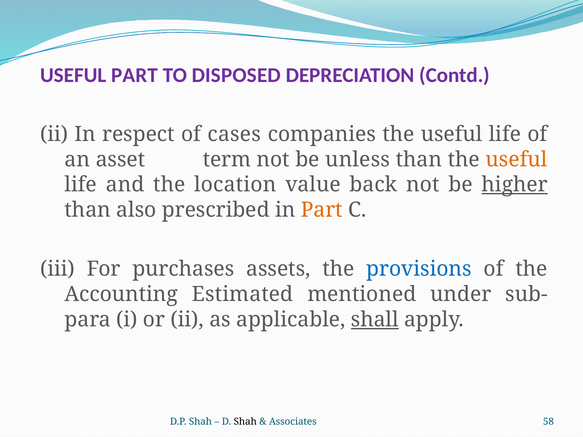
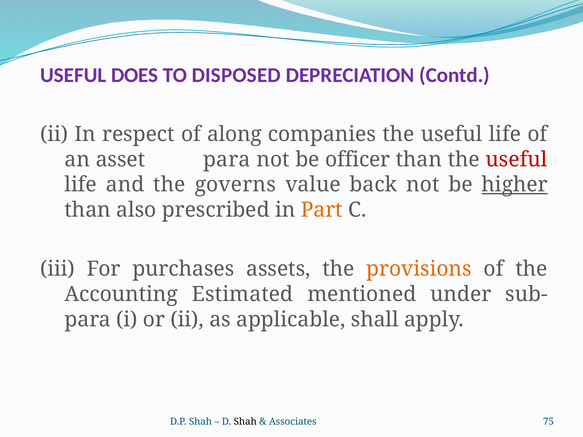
USEFUL PART: PART -> DOES (135, 75)
cases: cases -> along (234, 134)
asset term: term -> para (227, 159)
unless: unless -> officer (358, 159)
useful colour: orange -> red (516, 159)
location: location -> governs (235, 185)
provisions colour: blue -> orange (419, 269)
shall underline: present -> none (375, 320)
58: 58 -> 75 (548, 422)
